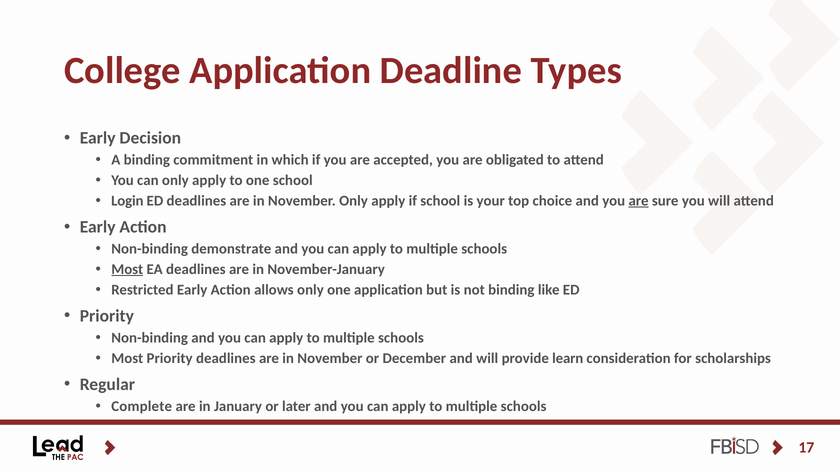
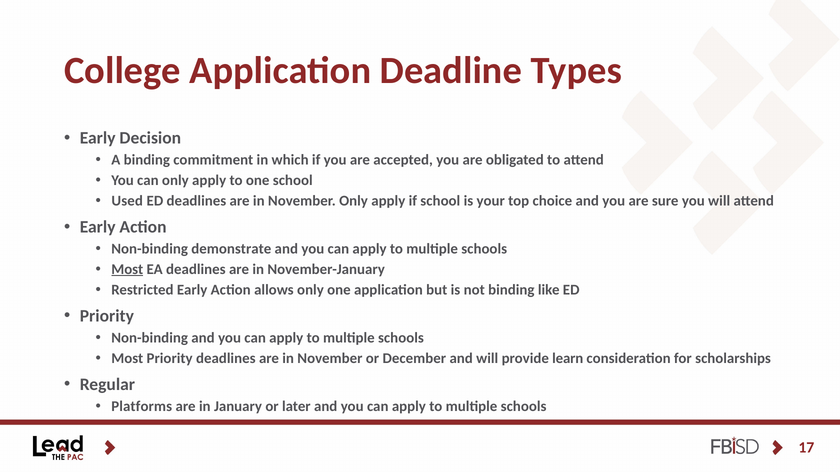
Login: Login -> Used (127, 201)
are underline: present -> none (639, 201)
Complete: Complete -> Platforms (142, 407)
